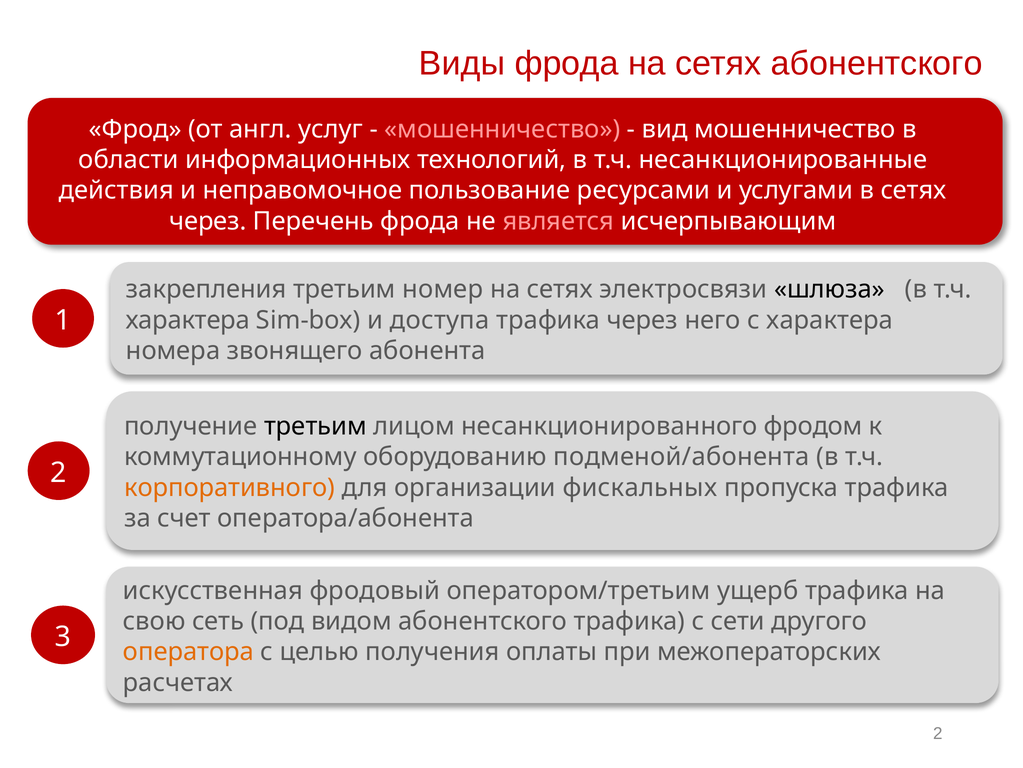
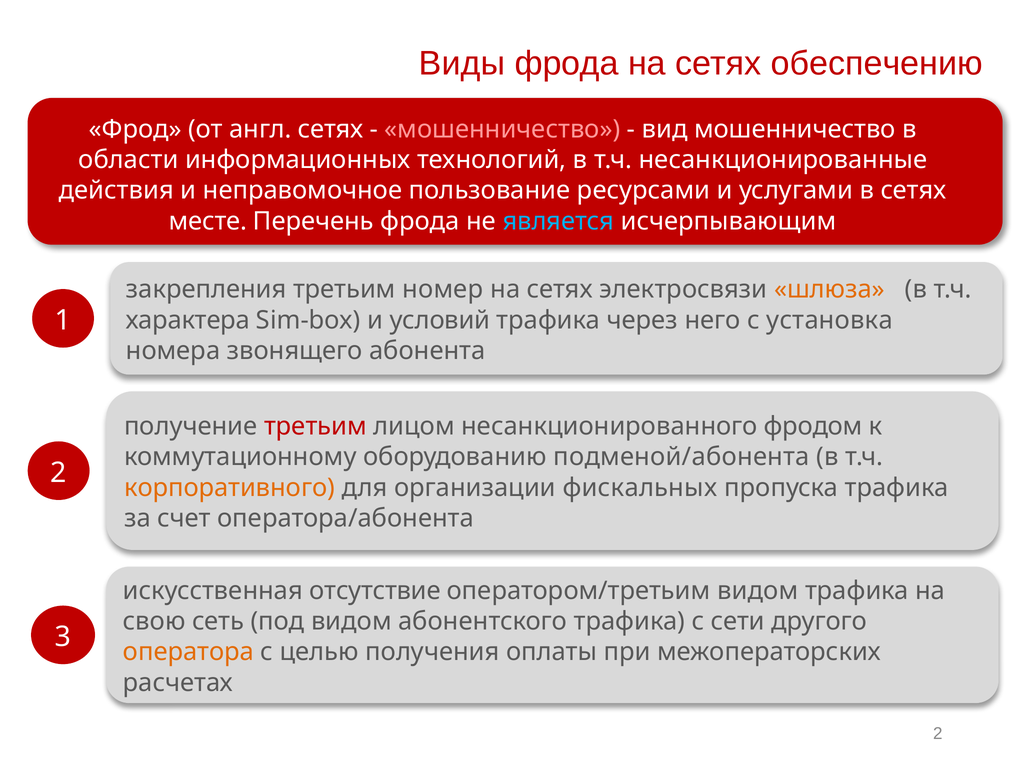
сетях абонентского: абонентского -> обеспечению (877, 63)
англ услуг: услуг -> сетях (331, 129)
через: через -> месте (208, 221)
является colour: pink -> light blue (558, 221)
шлюза colour: black -> orange (829, 289)
доступа: доступа -> условий (440, 320)
с характера: характера -> установка (830, 320)
третьим colour: black -> red (315, 426)
фродовый: фродовый -> отсутствие (375, 590)
оператором/третьим ущерб: ущерб -> видом (758, 590)
